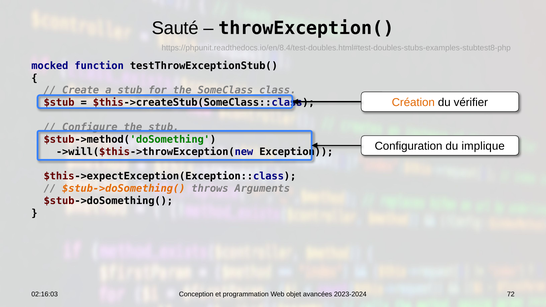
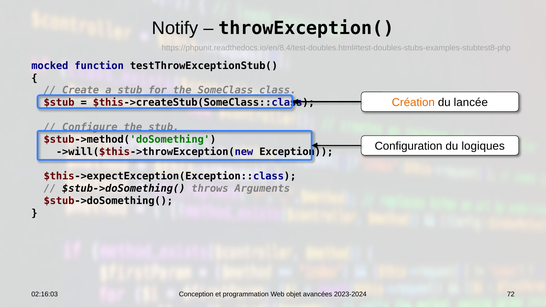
Sauté: Sauté -> Notify (175, 28)
vérifier: vérifier -> lancée (471, 103)
implique: implique -> logiques (483, 146)
$stub->doSomething( colour: orange -> black (124, 189)
